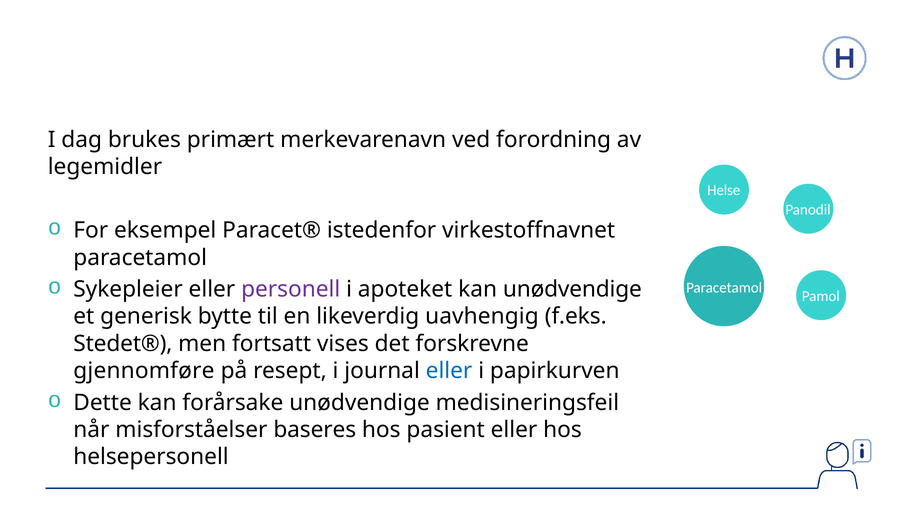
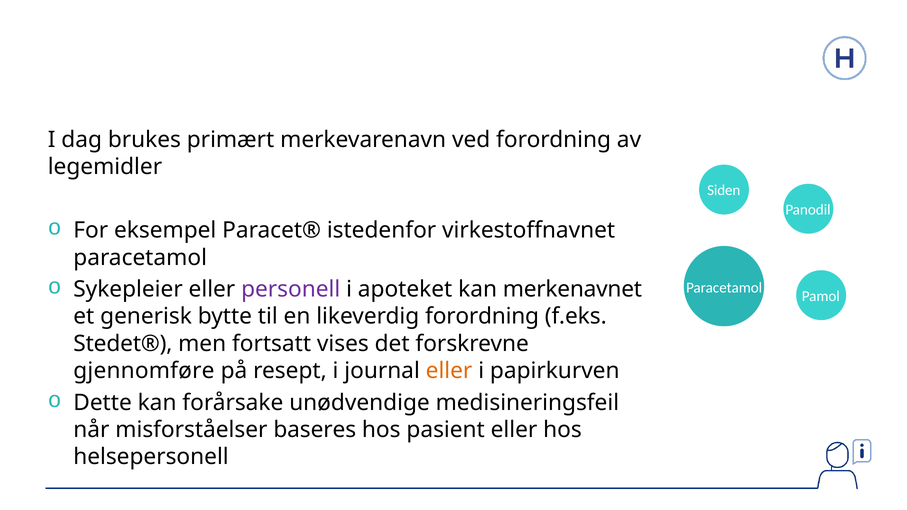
Helse: Helse -> Siden (724, 190)
kan unødvendige: unødvendige -> merkenavnet (572, 289)
likeverdig uavhengig: uavhengig -> forordning (482, 317)
eller colour: blue -> orange (449, 371)
